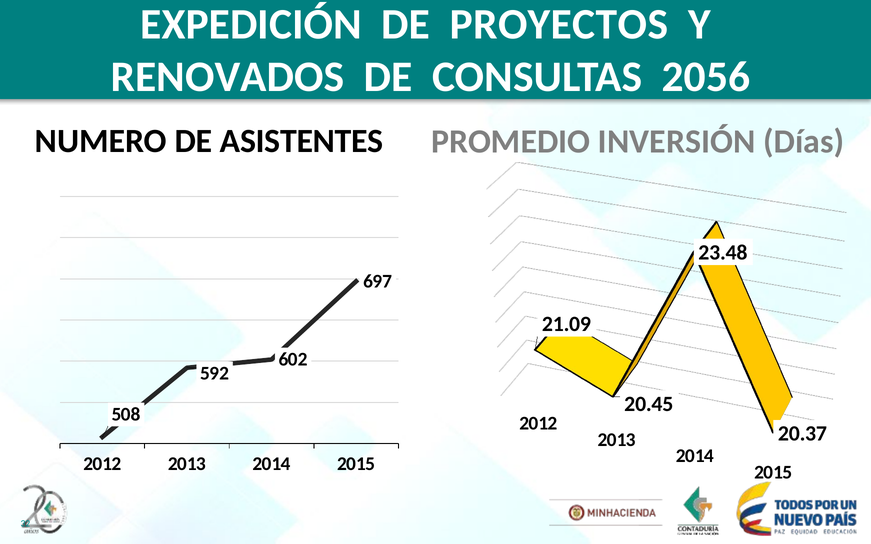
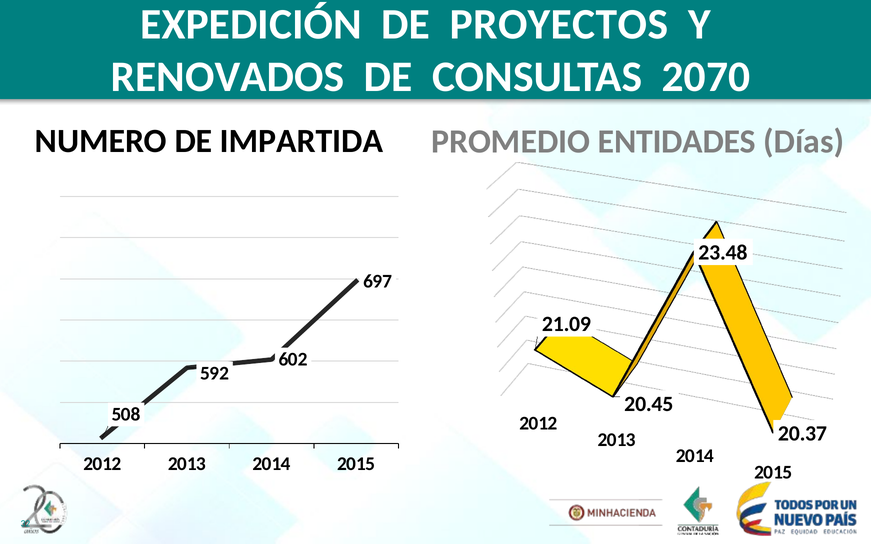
2056: 2056 -> 2070 (706, 77)
ASISTENTES: ASISTENTES -> IMPARTIDA (302, 141)
INVERSIÓN: INVERSIÓN -> ENTIDADES (677, 142)
